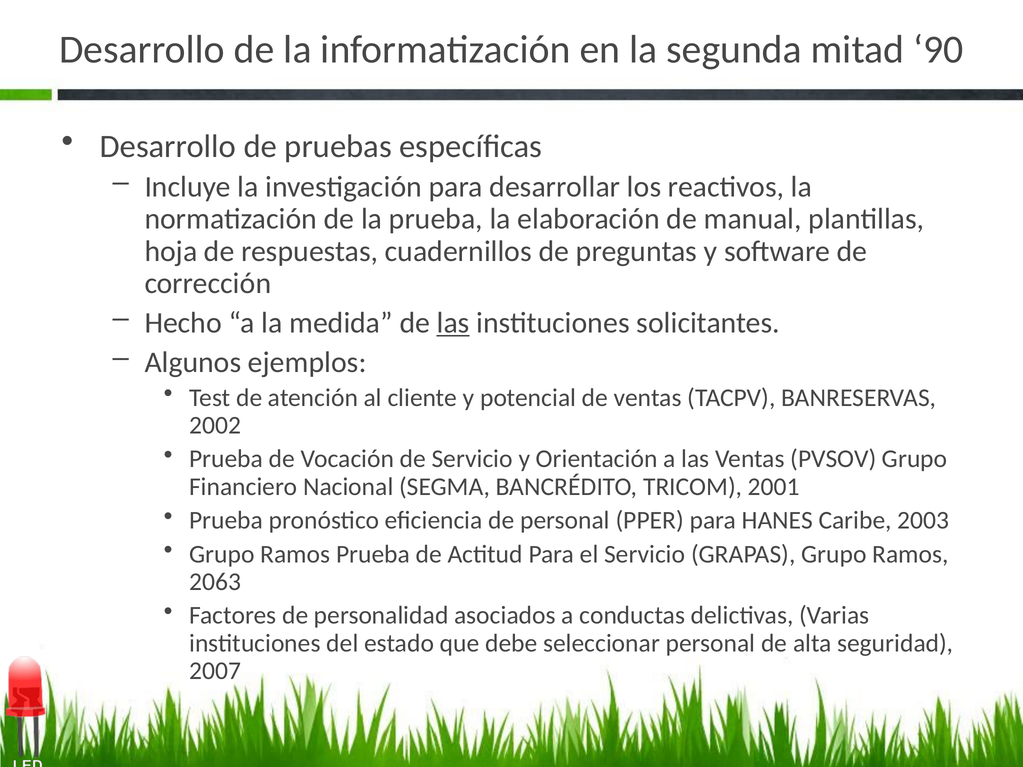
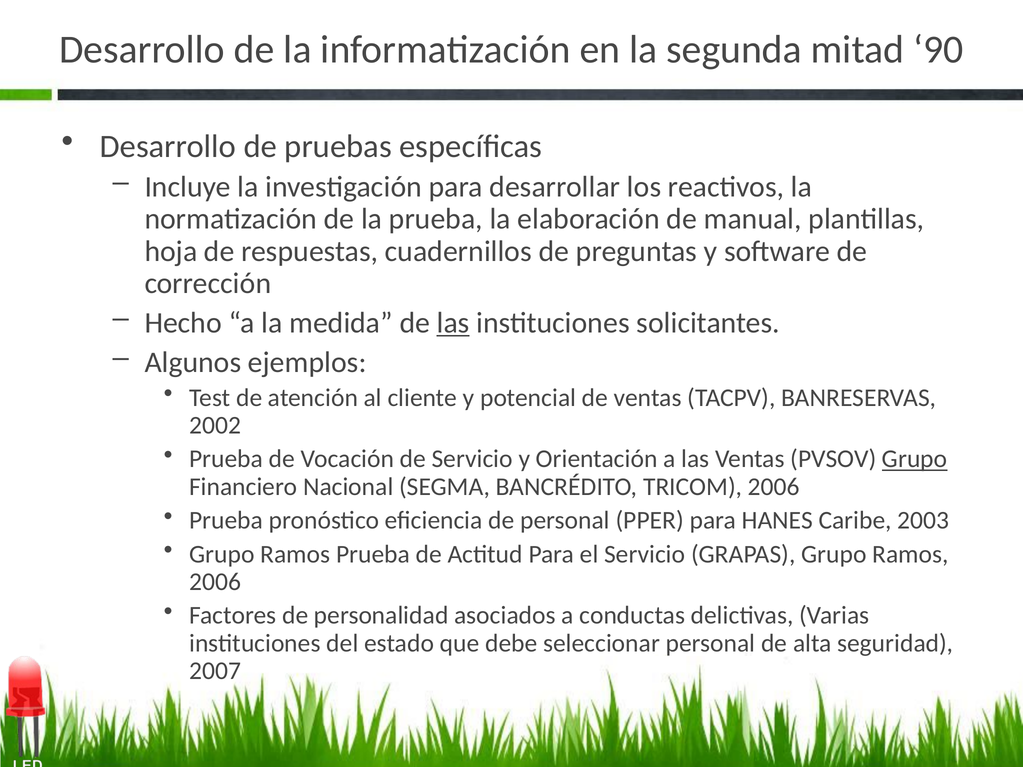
Grupo underline: none -> present (915, 459)
TRICOM 2001: 2001 -> 2006 (774, 487)
2063: 2063 -> 2006 (215, 582)
